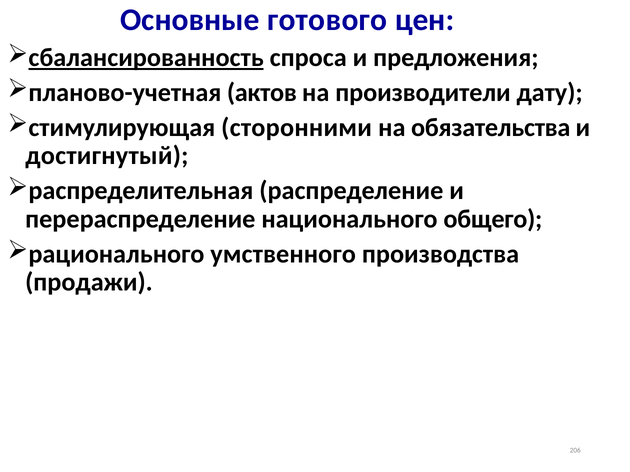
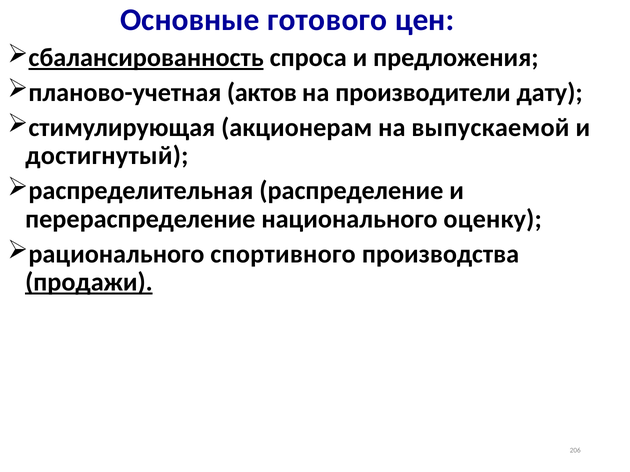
сторонними: сторонними -> акционерам (297, 128)
обязательства: обязательства -> выпускаемой (490, 128)
общего: общего -> оценку (493, 219)
умственного: умственного -> спортивного (283, 254)
продажи underline: none -> present (89, 283)
